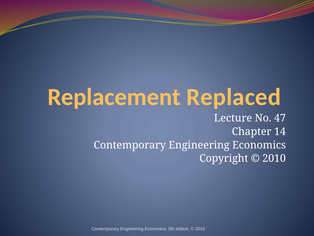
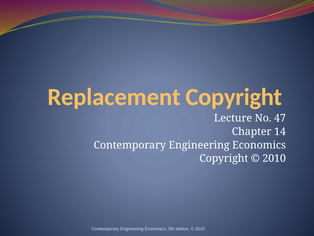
Replacement Replaced: Replaced -> Copyright (234, 97)
